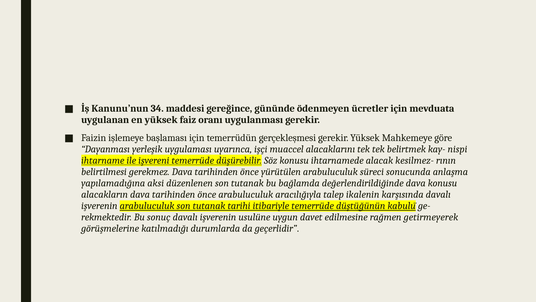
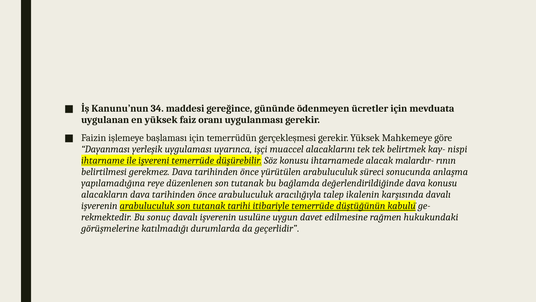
kesilmez-: kesilmez- -> malardır- (415, 160)
aksi: aksi -> reye (156, 183)
getirmeyerek: getirmeyerek -> hukukundaki (431, 217)
